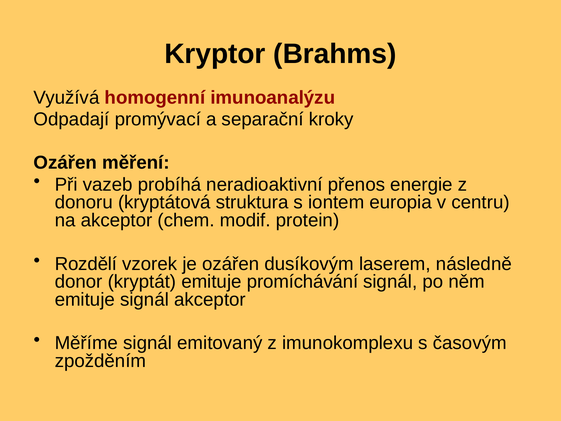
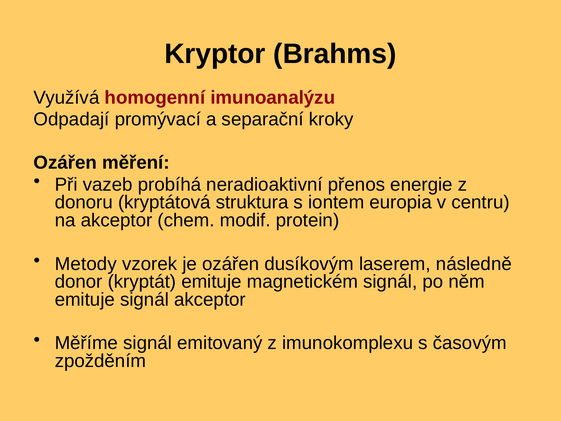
Rozdělí: Rozdělí -> Metody (86, 264)
promíchávání: promíchávání -> magnetickém (302, 282)
